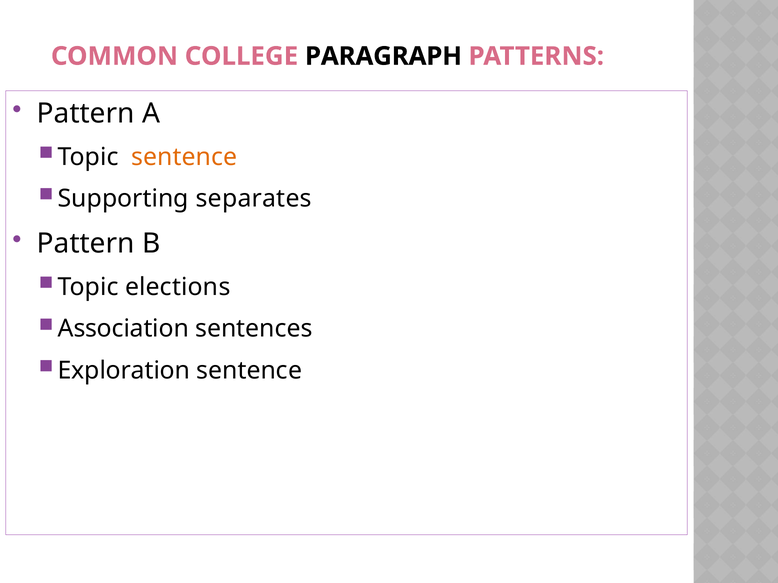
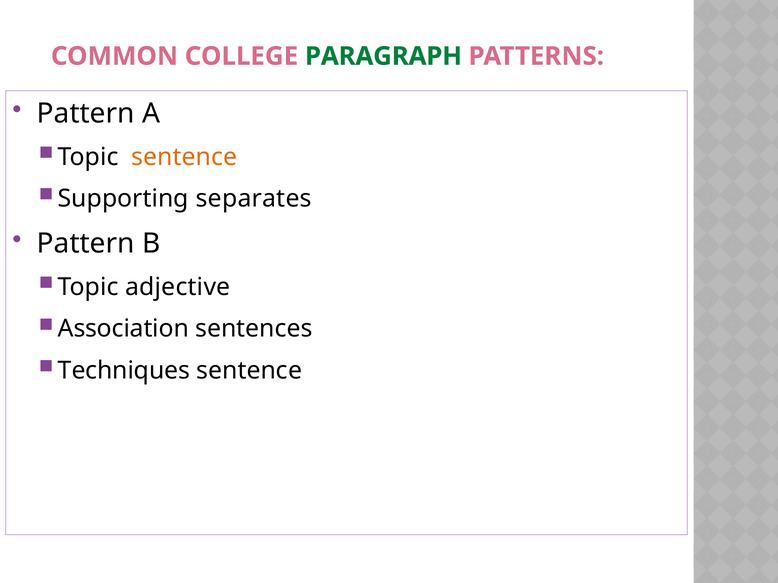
PARAGRAPH colour: black -> green (383, 56)
elections: elections -> adjective (178, 287)
Exploration: Exploration -> Techniques (124, 371)
